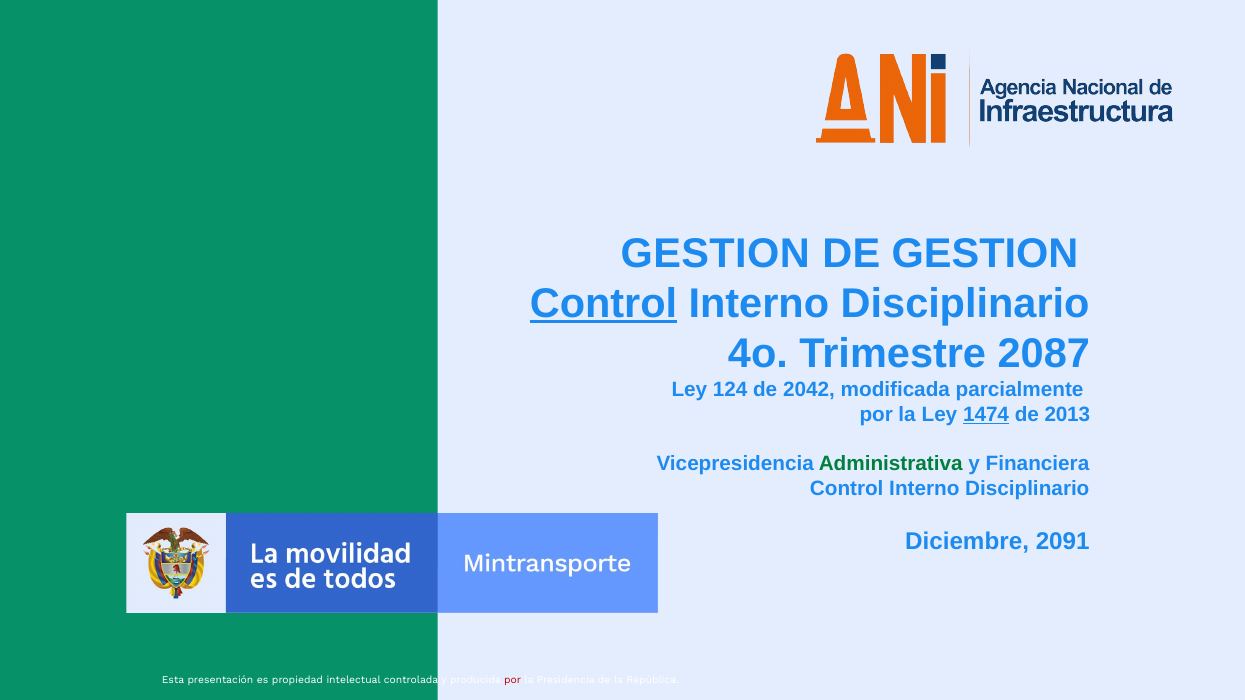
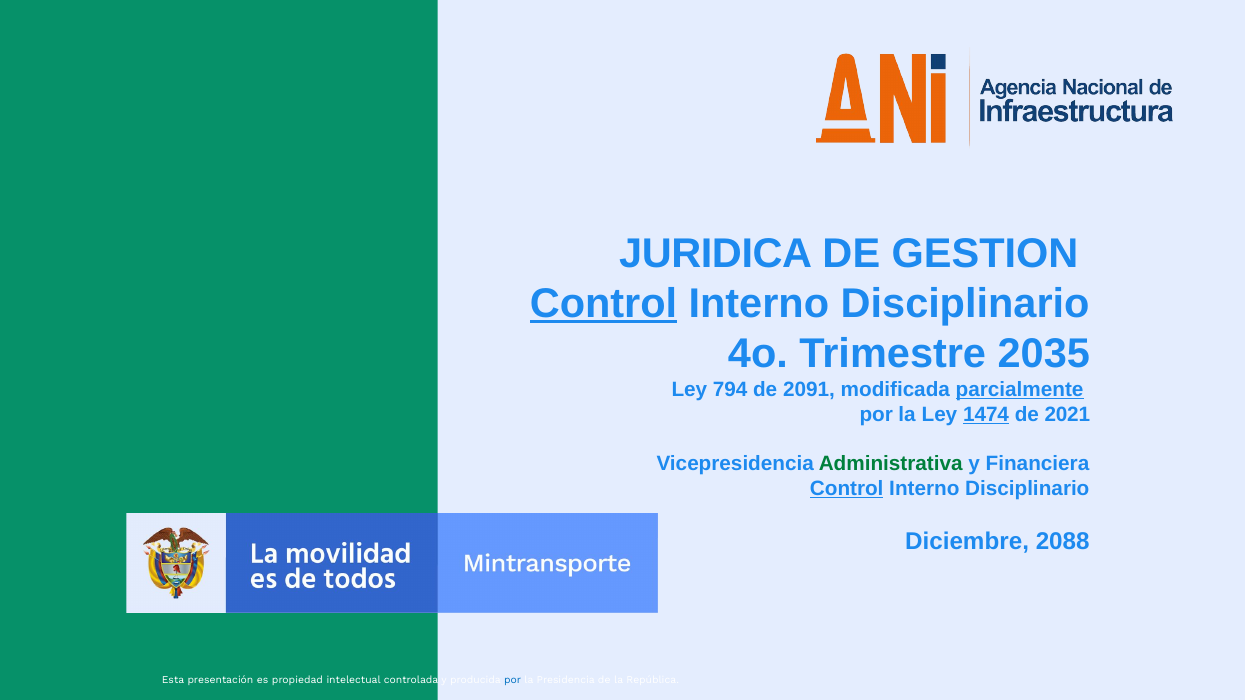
GESTION: GESTION -> JURIDICA (716, 254)
2087: 2087 -> 2035 (1044, 354)
124: 124 -> 794 (730, 390)
2042: 2042 -> 2091 (809, 390)
parcialmente underline: none -> present (1020, 390)
2013: 2013 -> 2021 (1067, 414)
Control underline: none -> present (847, 489)
2091: 2091 -> 2088 (1063, 541)
por colour: red -> blue (513, 681)
